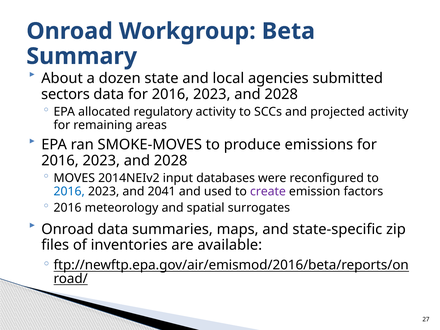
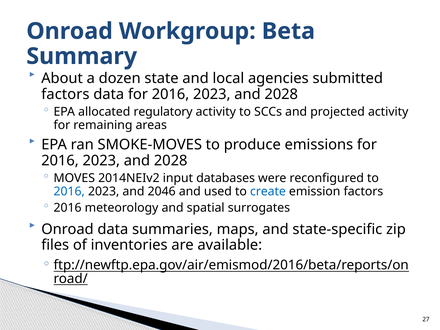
sectors: sectors -> factors (65, 94)
2041: 2041 -> 2046 (162, 191)
create colour: purple -> blue (268, 191)
